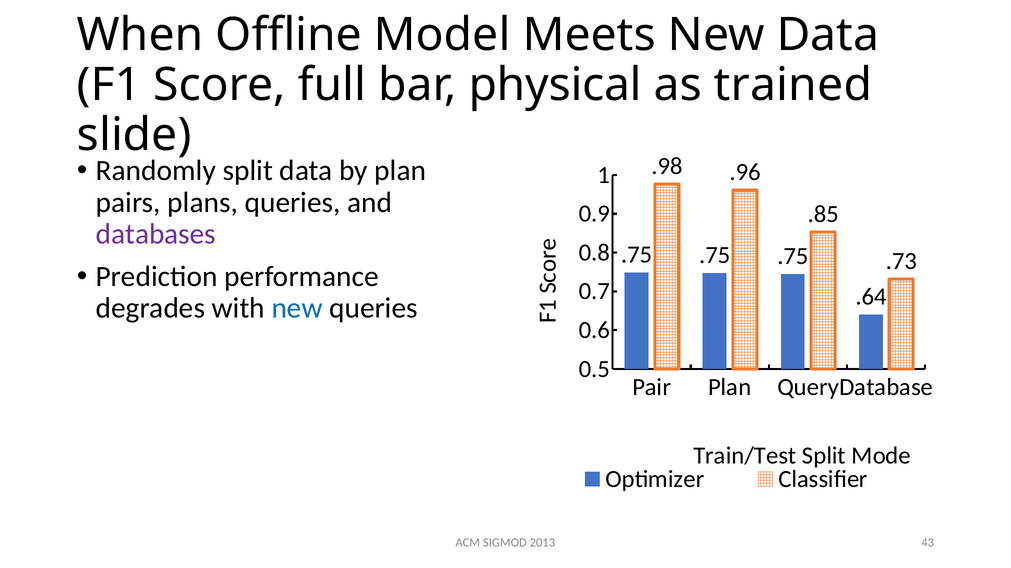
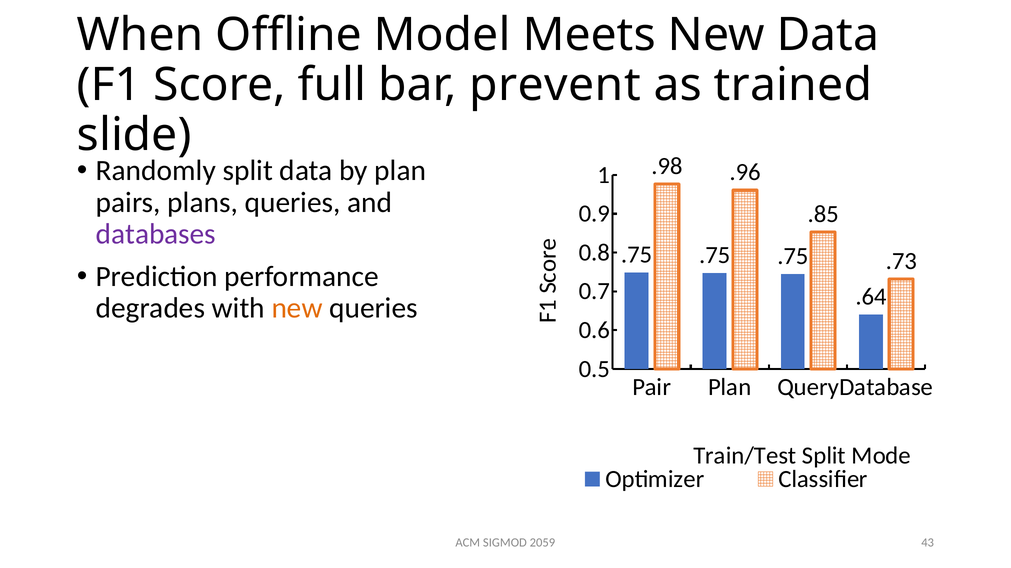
physical: physical -> prevent (555, 85)
new colour: blue -> orange (297, 309)
2013: 2013 -> 2059 (542, 543)
